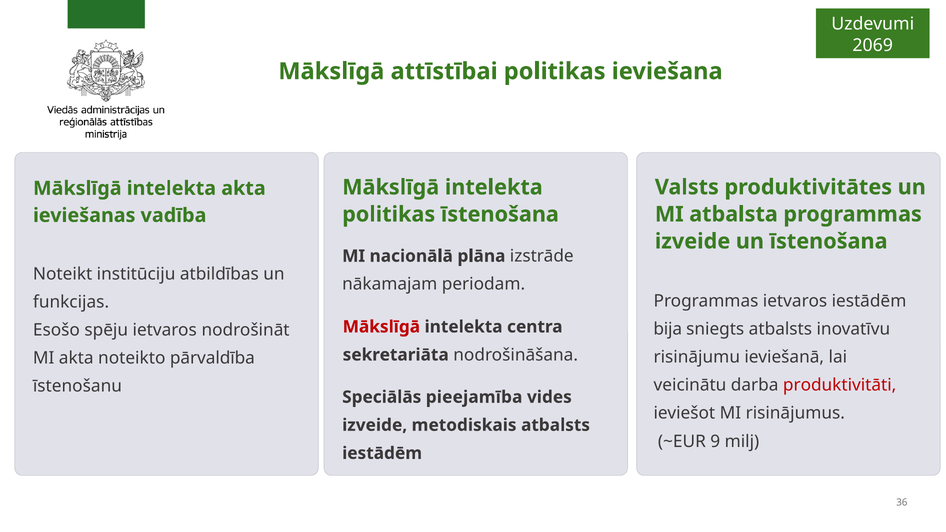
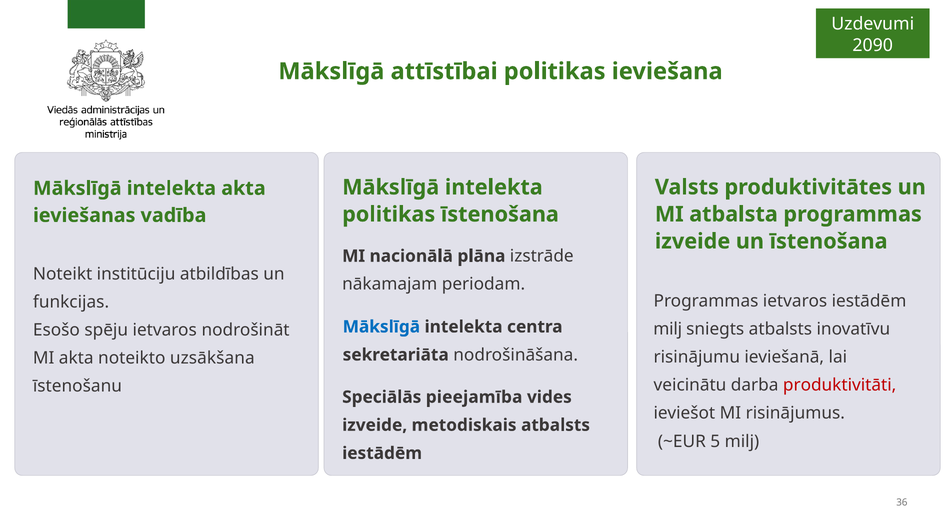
2069: 2069 -> 2090 (873, 45)
Mākslīgā colour: red -> blue (381, 327)
bija: bija -> milj (668, 329)
pārvaldība: pārvaldība -> uzsākšana (212, 358)
9: 9 -> 5 (715, 441)
